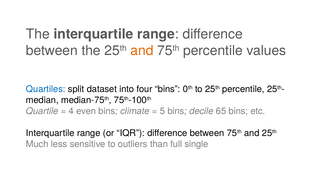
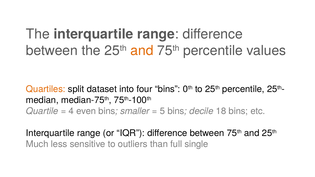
Quartiles colour: blue -> orange (46, 89)
climate: climate -> smaller (135, 111)
65: 65 -> 18 (221, 111)
